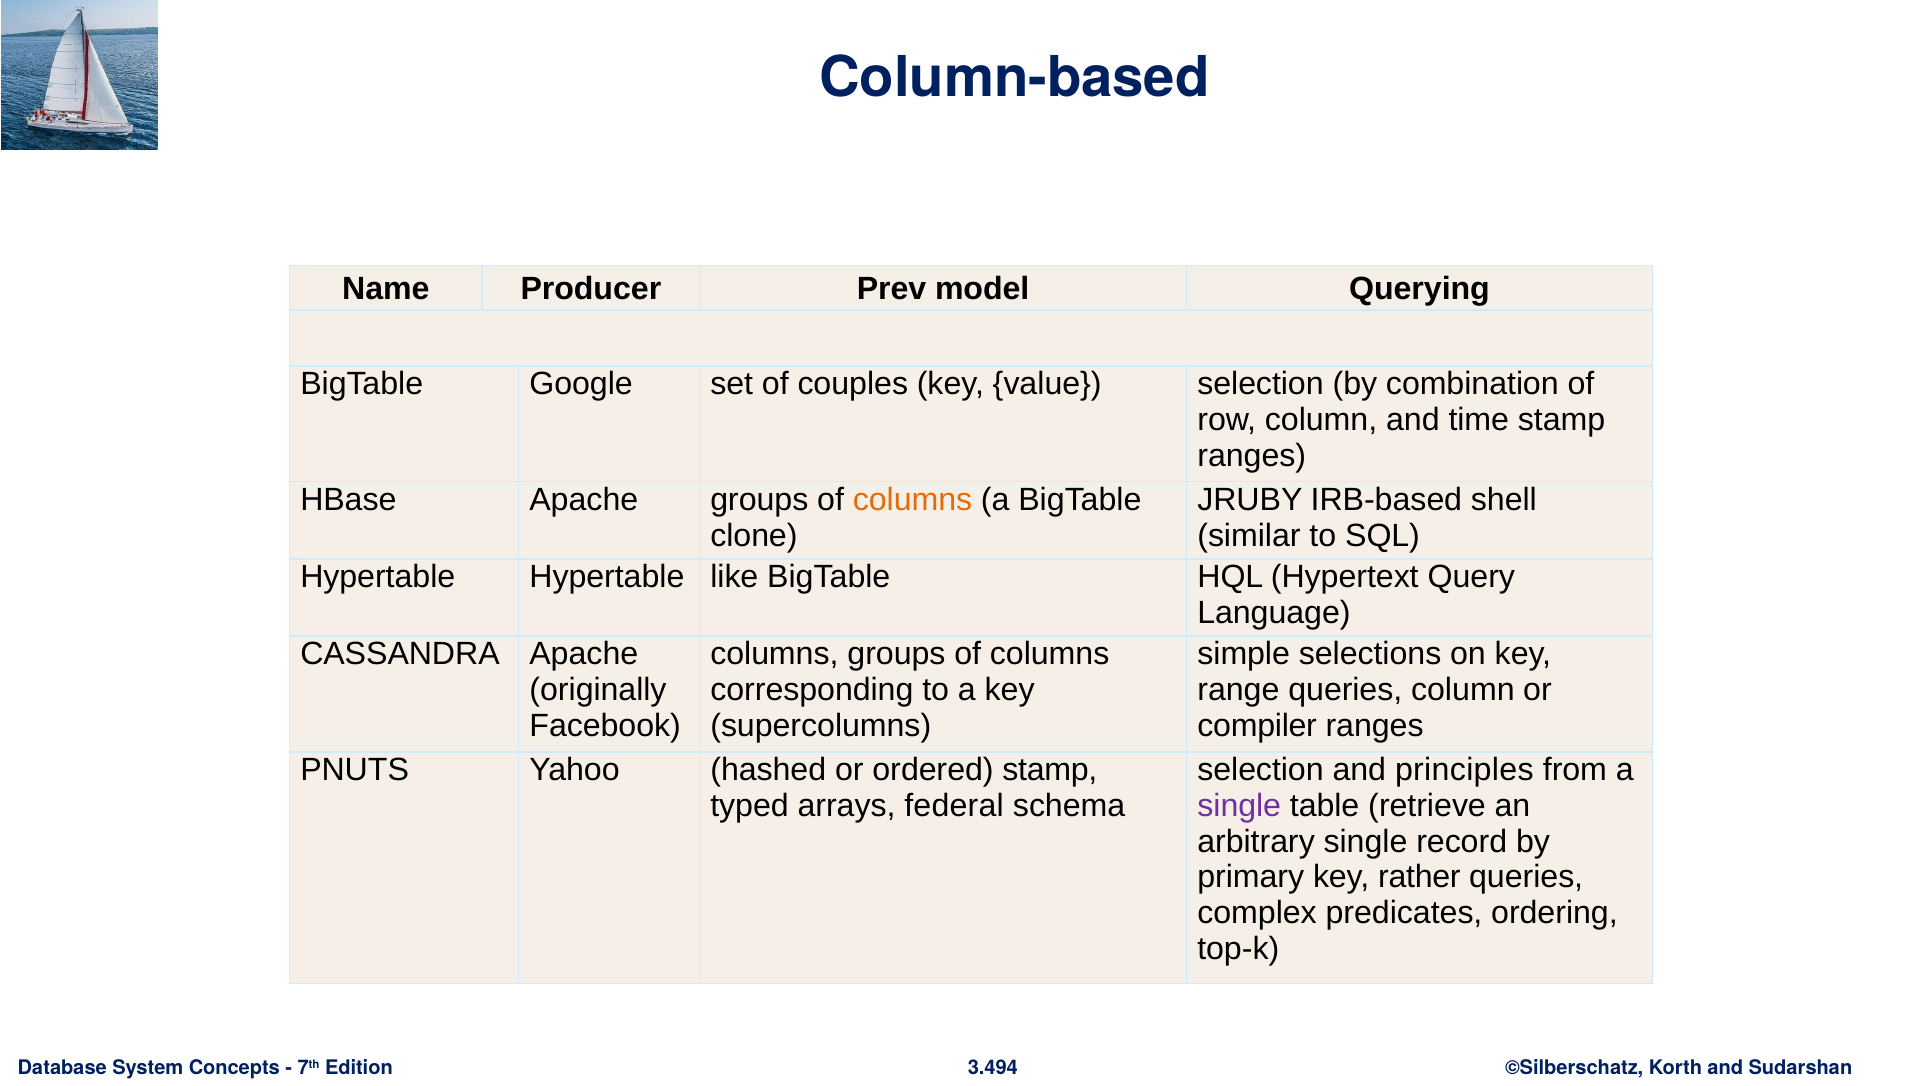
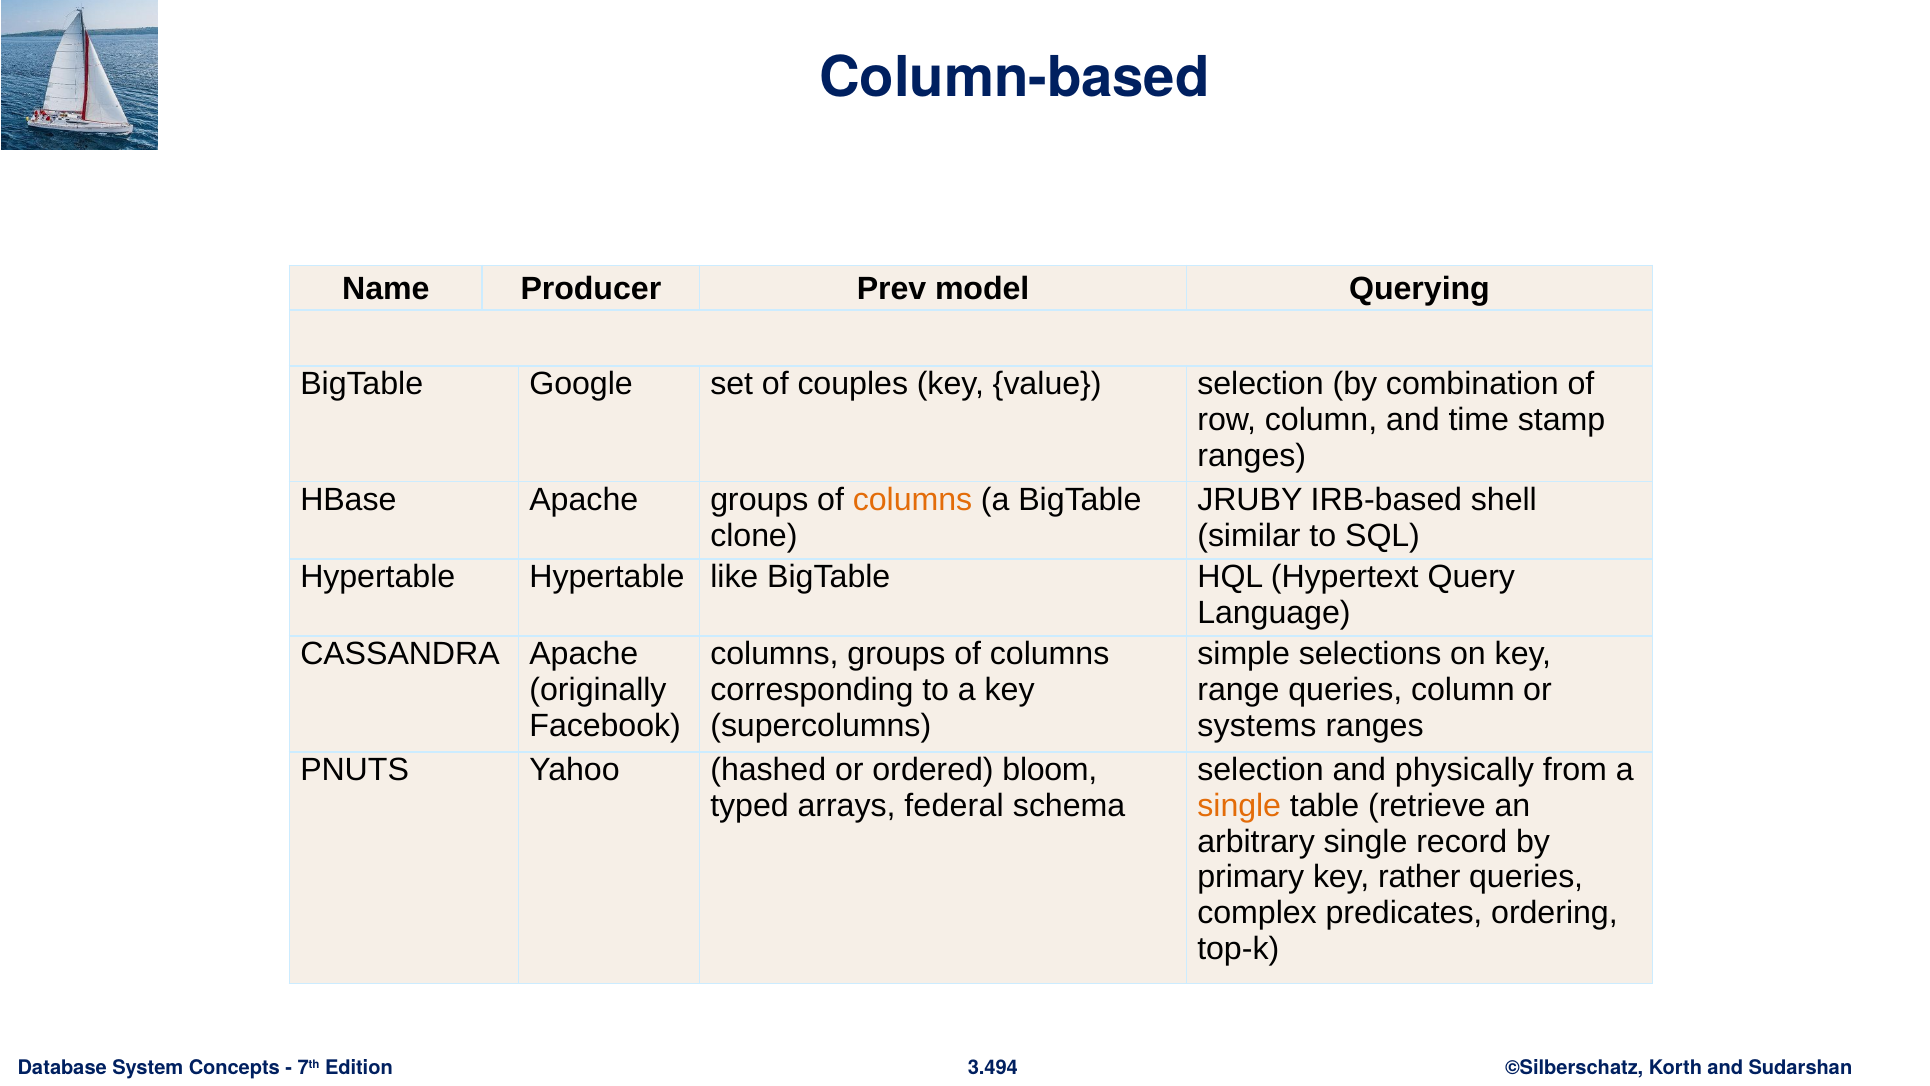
compiler: compiler -> systems (1257, 726)
ordered stamp: stamp -> bloom (1050, 770)
principles: principles -> physically (1464, 770)
single colour: purple -> orange (1239, 806)
